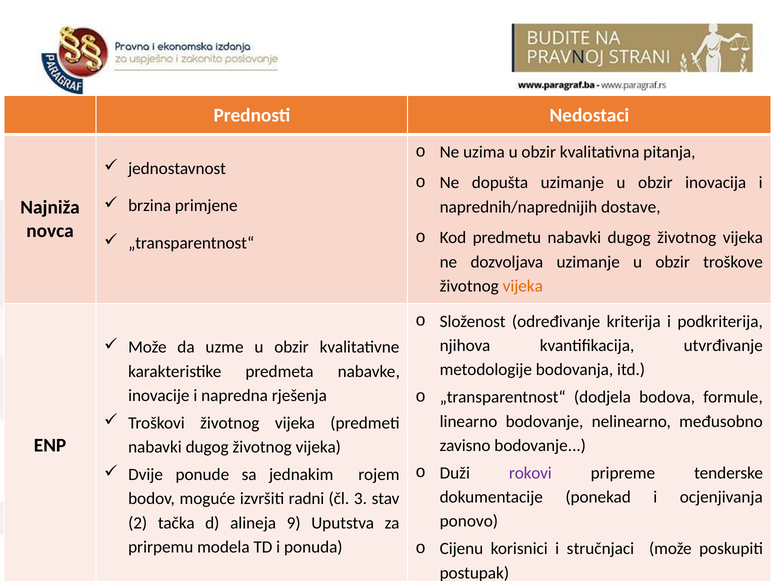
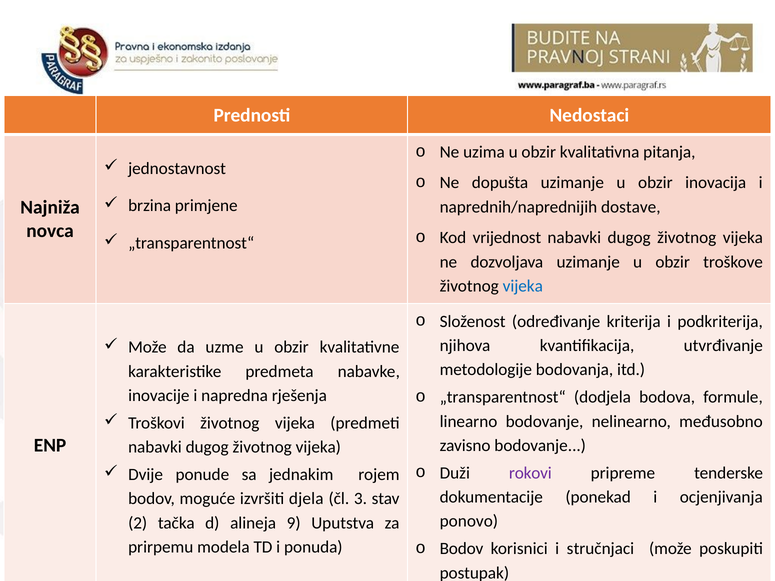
predmetu: predmetu -> vrijednost (507, 238)
vijeka colour: orange -> blue (523, 286)
radni: radni -> djela (306, 499)
Cijenu: Cijenu -> Bodov (462, 549)
